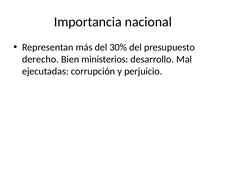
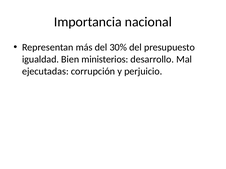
derecho: derecho -> igualdad (40, 59)
